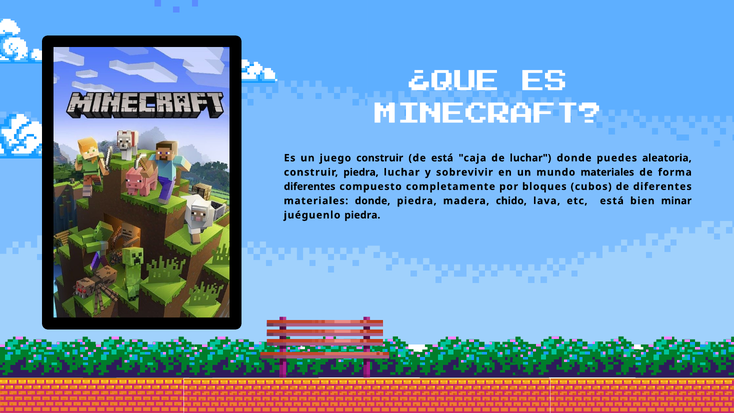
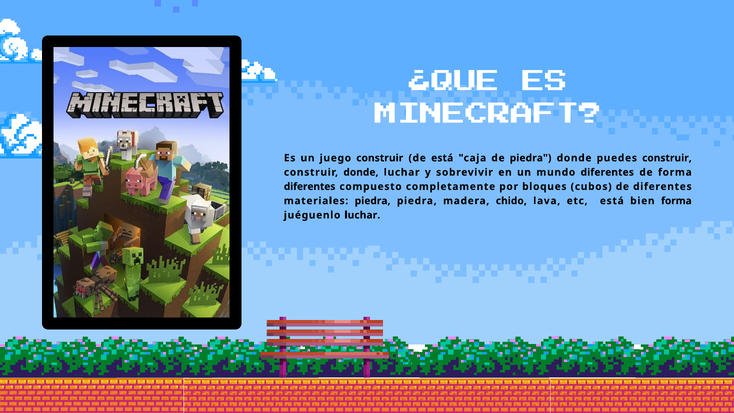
de luchar: luchar -> piedra (531, 158)
puedes aleatoria: aleatoria -> construir (667, 158)
construir piedra: piedra -> donde (361, 172)
mundo materiales: materiales -> diferentes (607, 172)
materiales donde: donde -> piedra (373, 201)
bien minar: minar -> forma (676, 201)
juéguenlo piedra: piedra -> luchar (362, 215)
